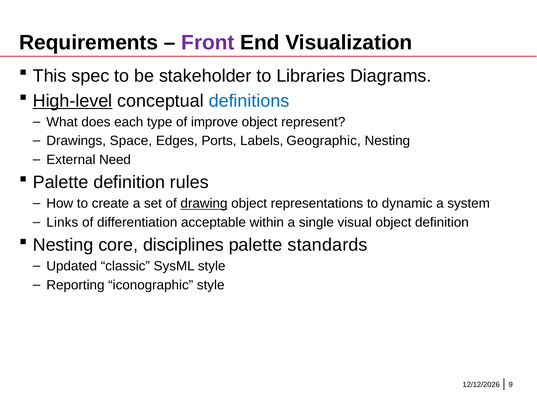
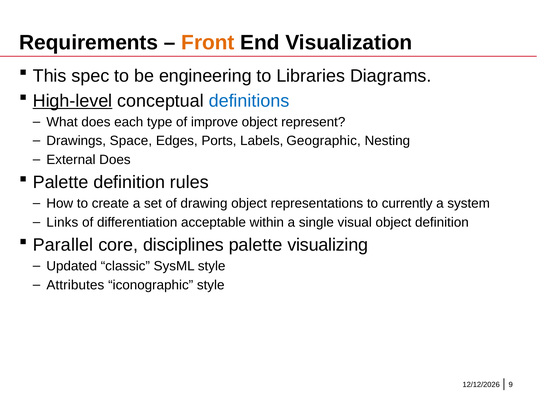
Front colour: purple -> orange (208, 43)
stakeholder: stakeholder -> engineering (205, 76)
External Need: Need -> Does (115, 160)
drawing underline: present -> none (204, 203)
dynamic: dynamic -> currently (407, 203)
Nesting: Nesting -> Parallel (63, 245)
standards: standards -> visualizing (328, 245)
Reporting: Reporting -> Attributes (75, 285)
